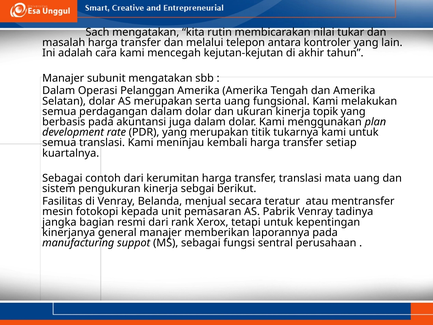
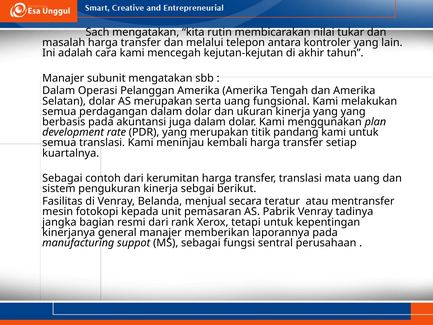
kinerja topik: topik -> yang (325, 111)
tukarnya: tukarnya -> pandang (296, 132)
